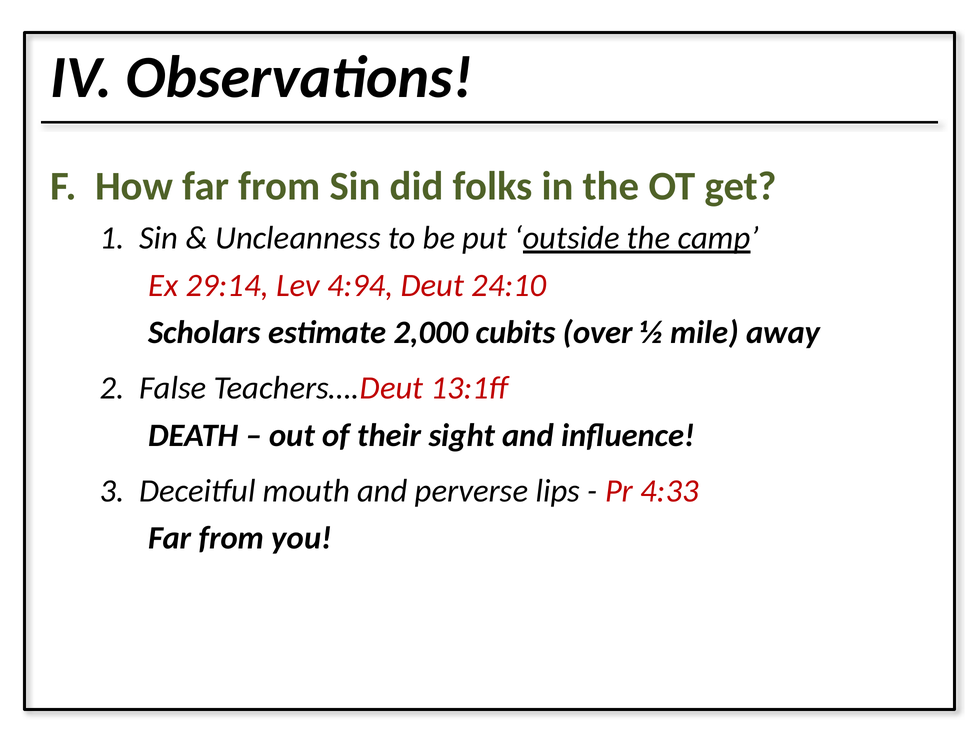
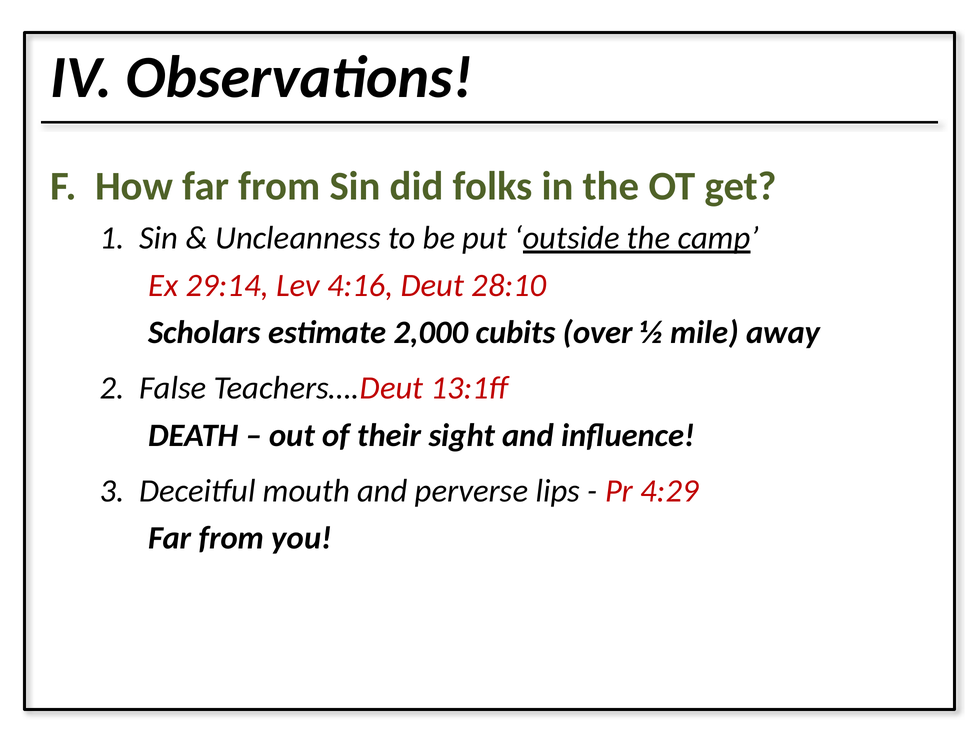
4:94: 4:94 -> 4:16 (360, 285)
24:10: 24:10 -> 28:10 (509, 285)
4:33: 4:33 -> 4:29 (670, 491)
